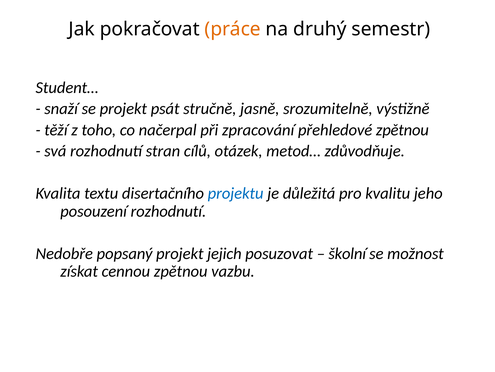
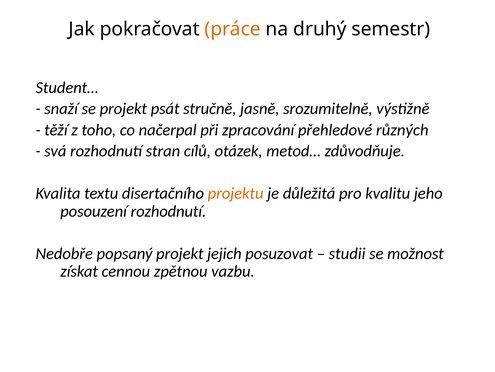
přehledové zpětnou: zpětnou -> různých (402, 130)
projektu colour: blue -> orange (236, 193)
školní: školní -> studii (347, 253)
